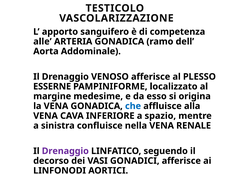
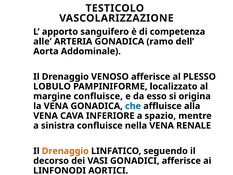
ESSERNE: ESSERNE -> LOBULO (52, 86)
margine medesime: medesime -> confluisce (98, 96)
Drenaggio colour: purple -> orange (65, 151)
